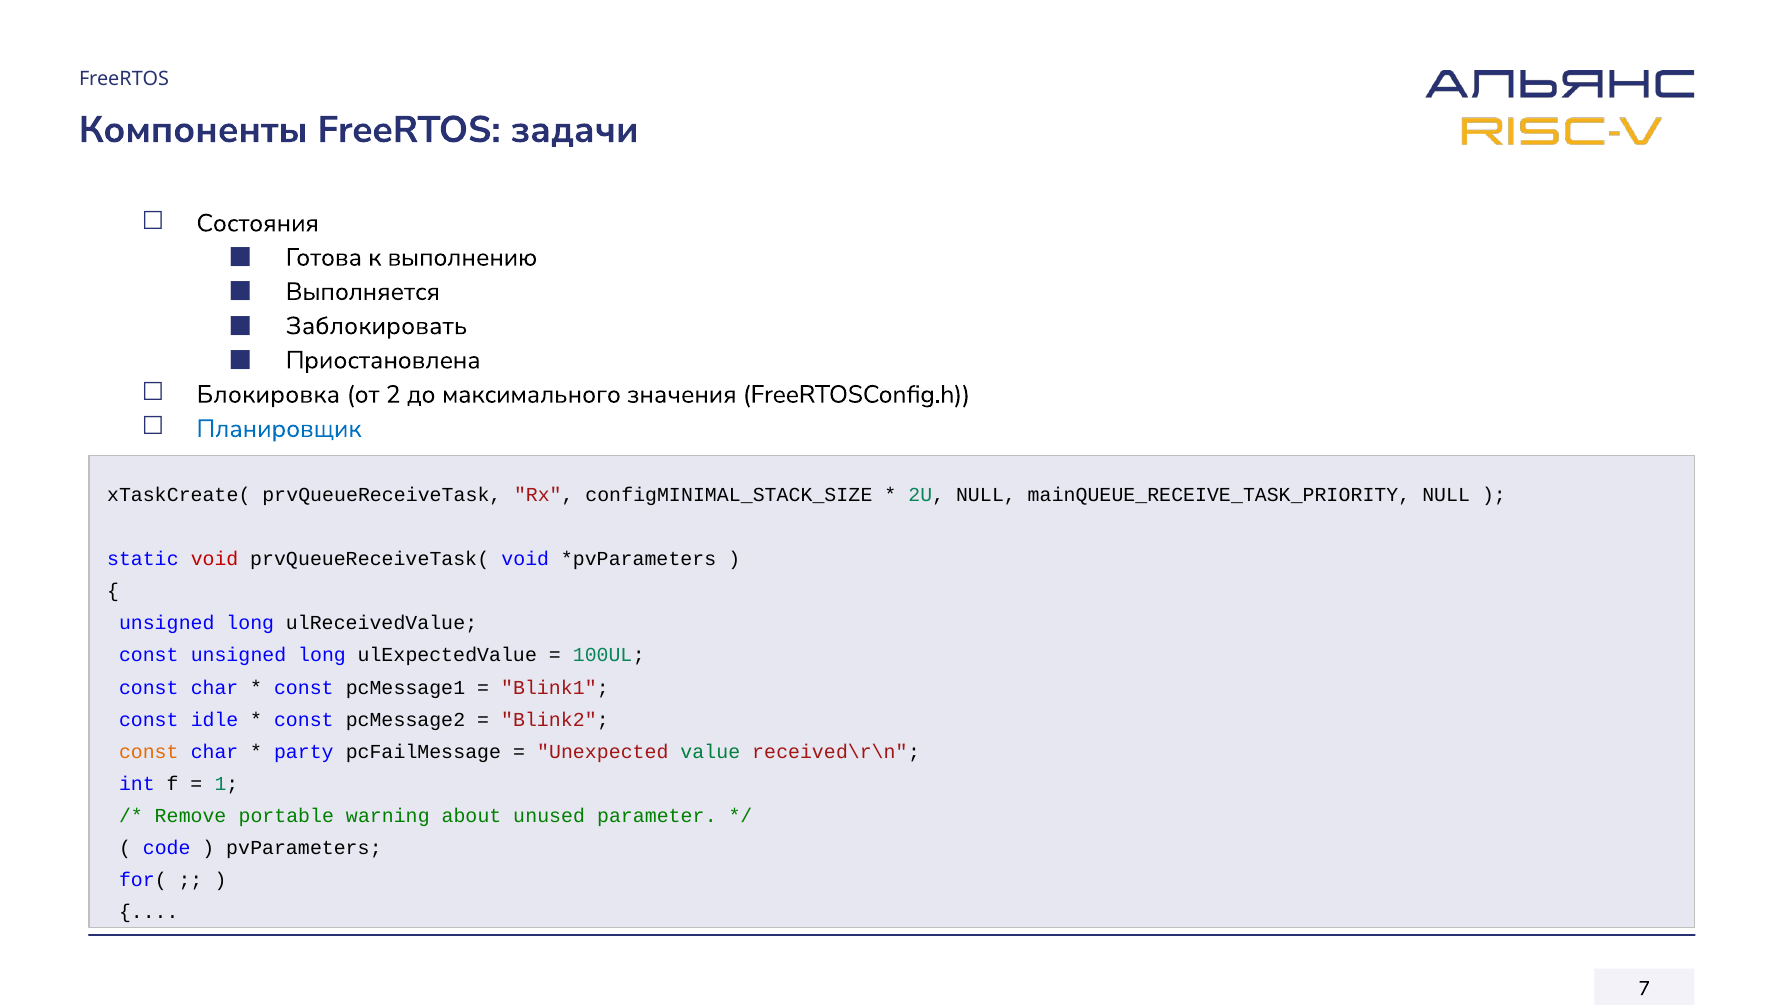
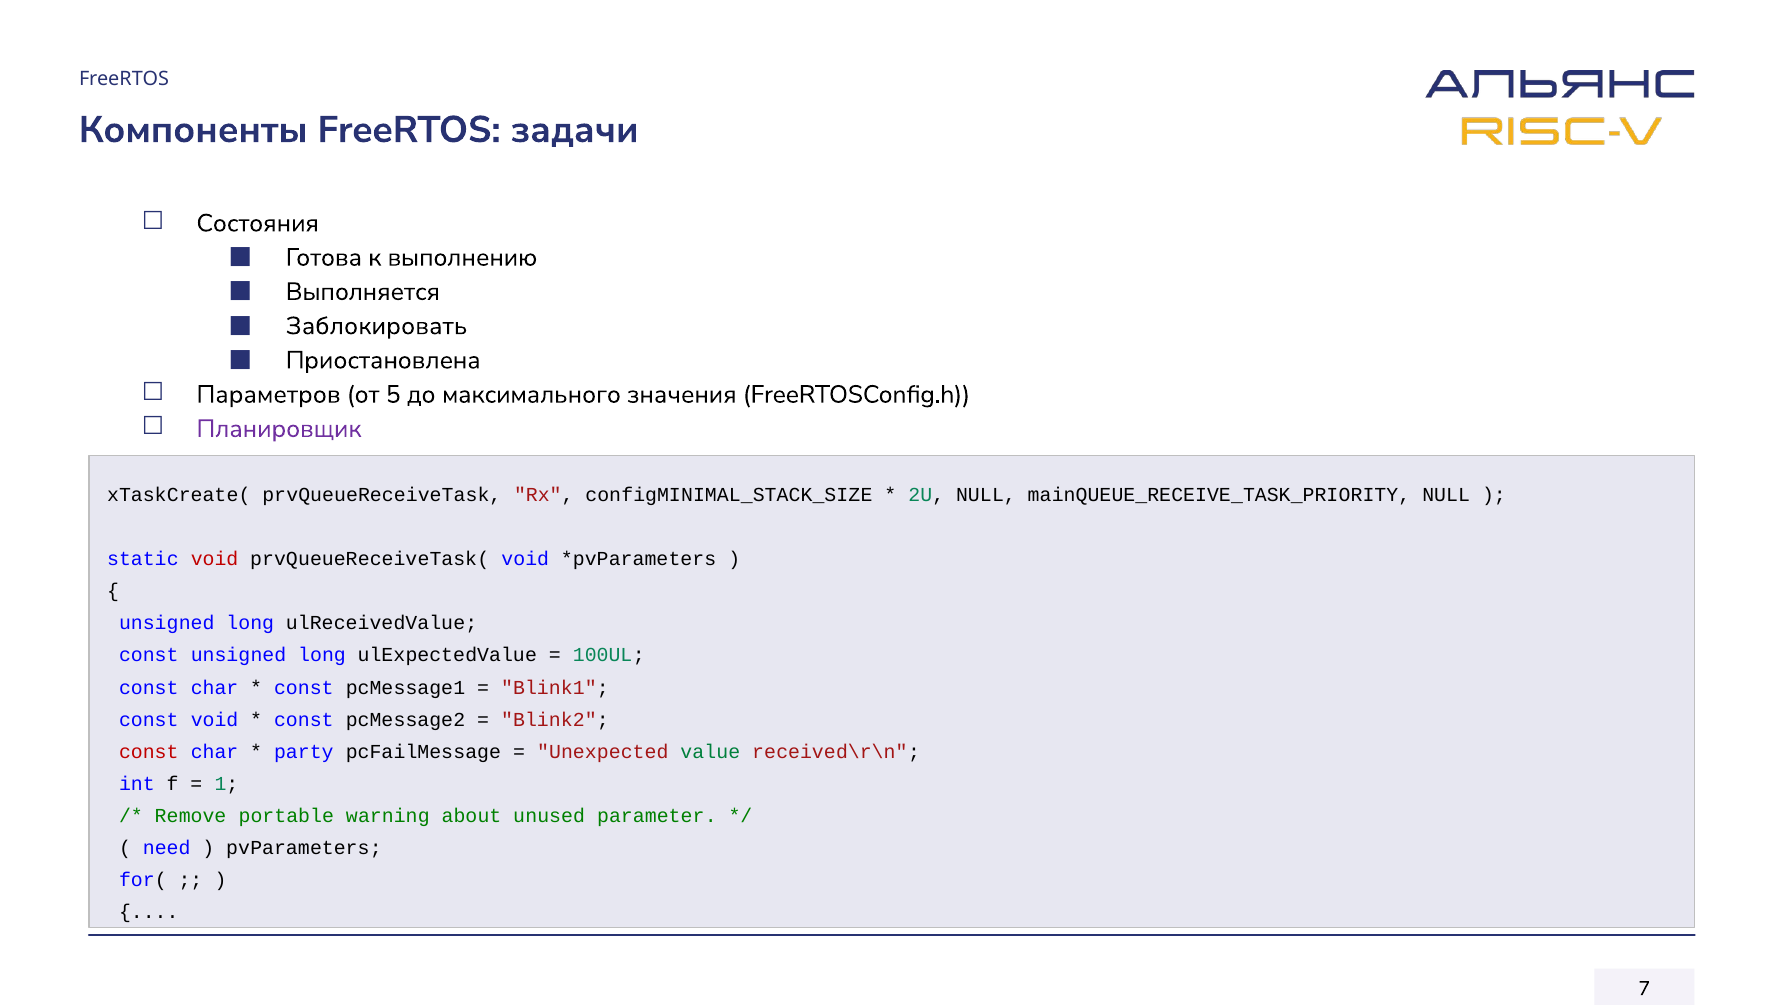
Блокировка: Блокировка -> Параметров (268, 394)
2: 2 -> 5 (393, 394)
Планировщик colour: blue -> purple (279, 429)
const idle: idle -> void (215, 719)
const colour: orange -> red (149, 751)
code: code -> need (167, 848)
